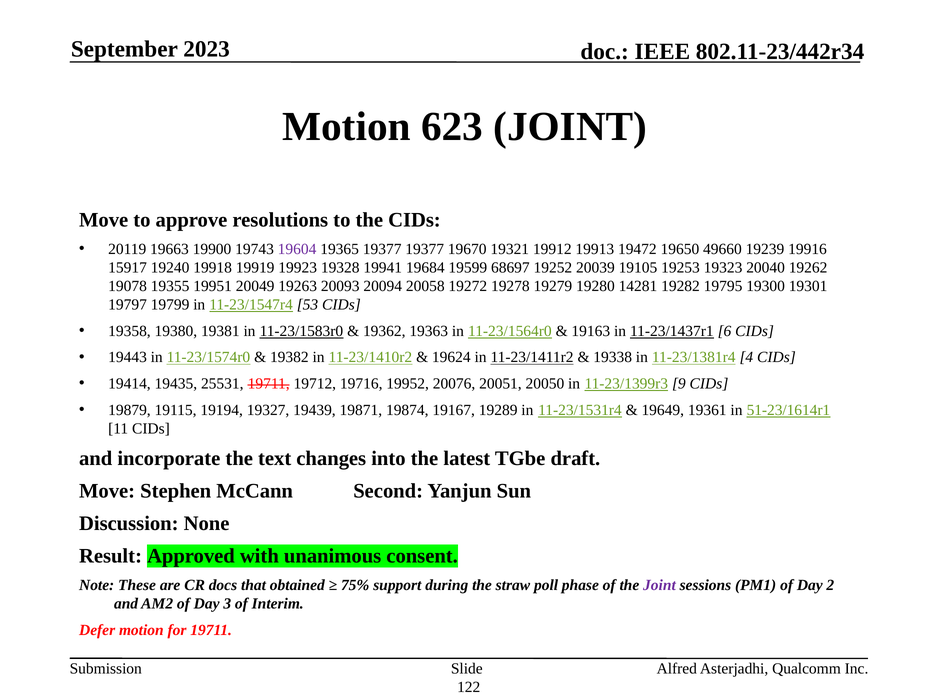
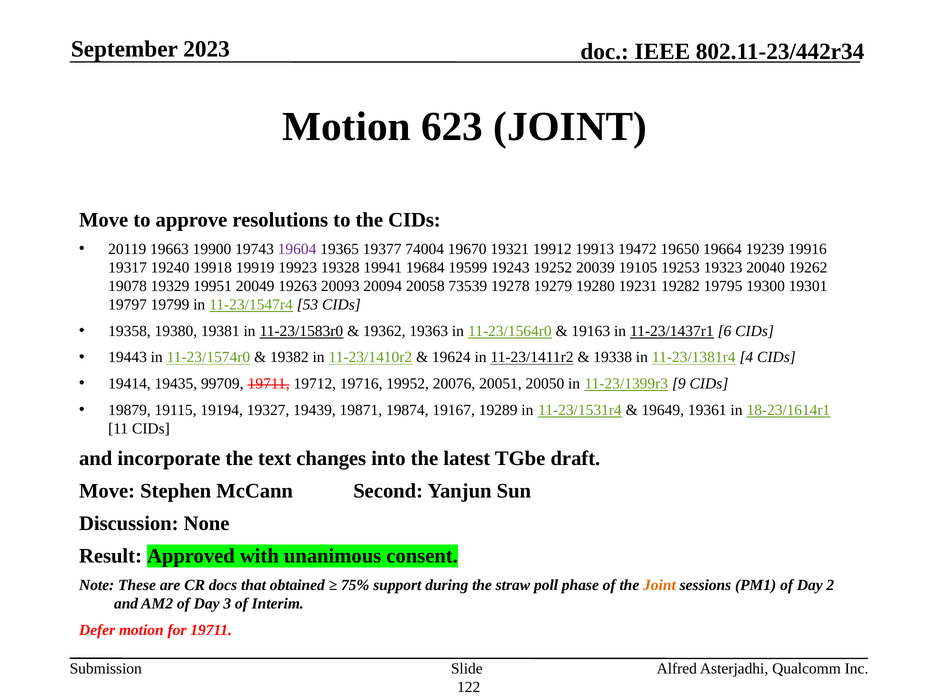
19377 19377: 19377 -> 74004 (425, 249)
49660: 49660 -> 19664 (722, 249)
15917: 15917 -> 19317 (128, 268)
68697: 68697 -> 19243 (510, 268)
19355: 19355 -> 19329 (170, 286)
19272: 19272 -> 73539 (468, 286)
14281: 14281 -> 19231 (638, 286)
25531: 25531 -> 99709 (222, 384)
51-23/1614r1: 51-23/1614r1 -> 18-23/1614r1 (788, 410)
Joint colour: purple -> orange (659, 586)
